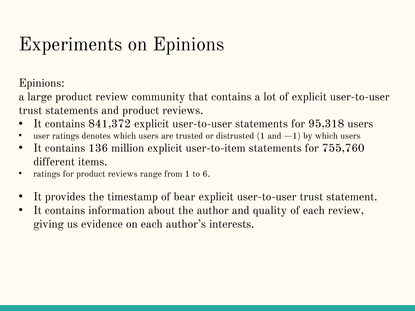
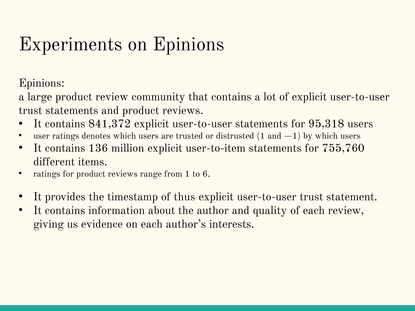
bear: bear -> thus (184, 197)
